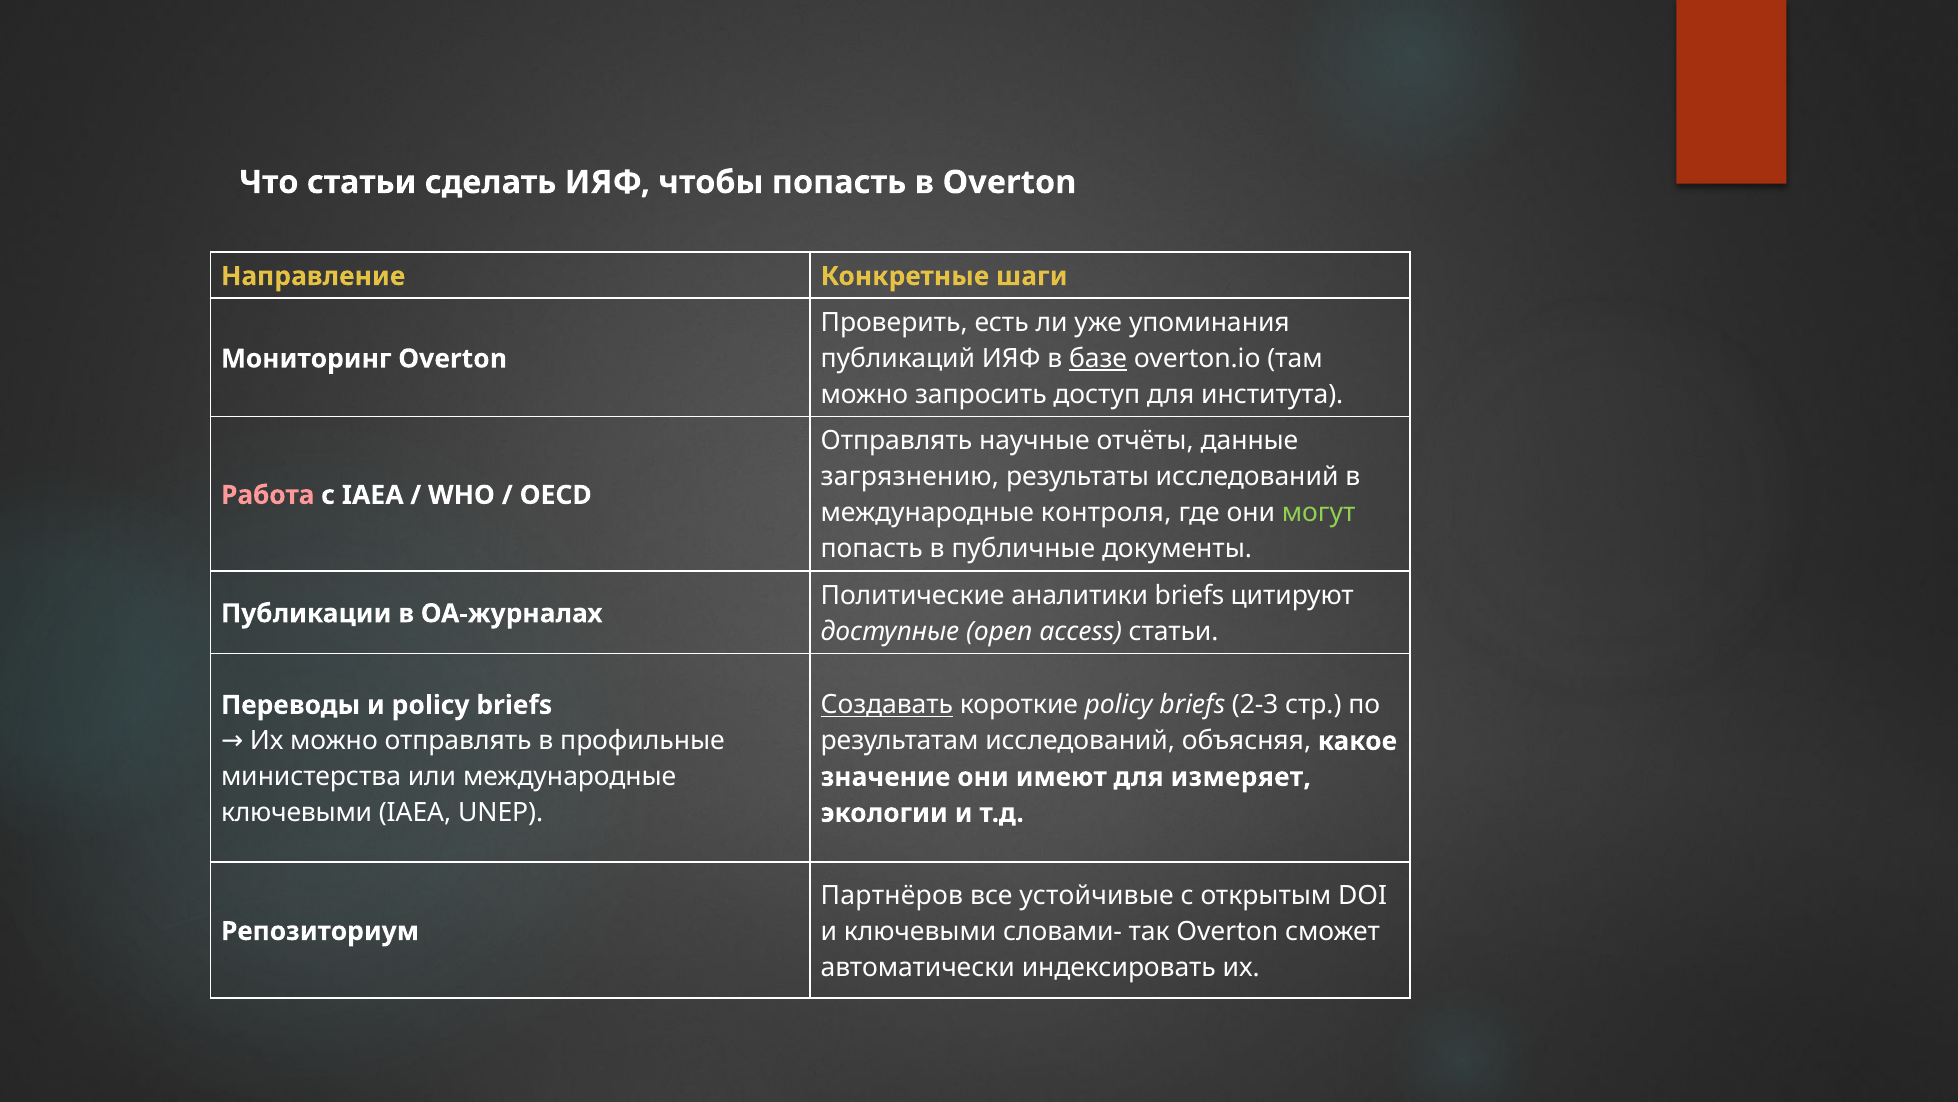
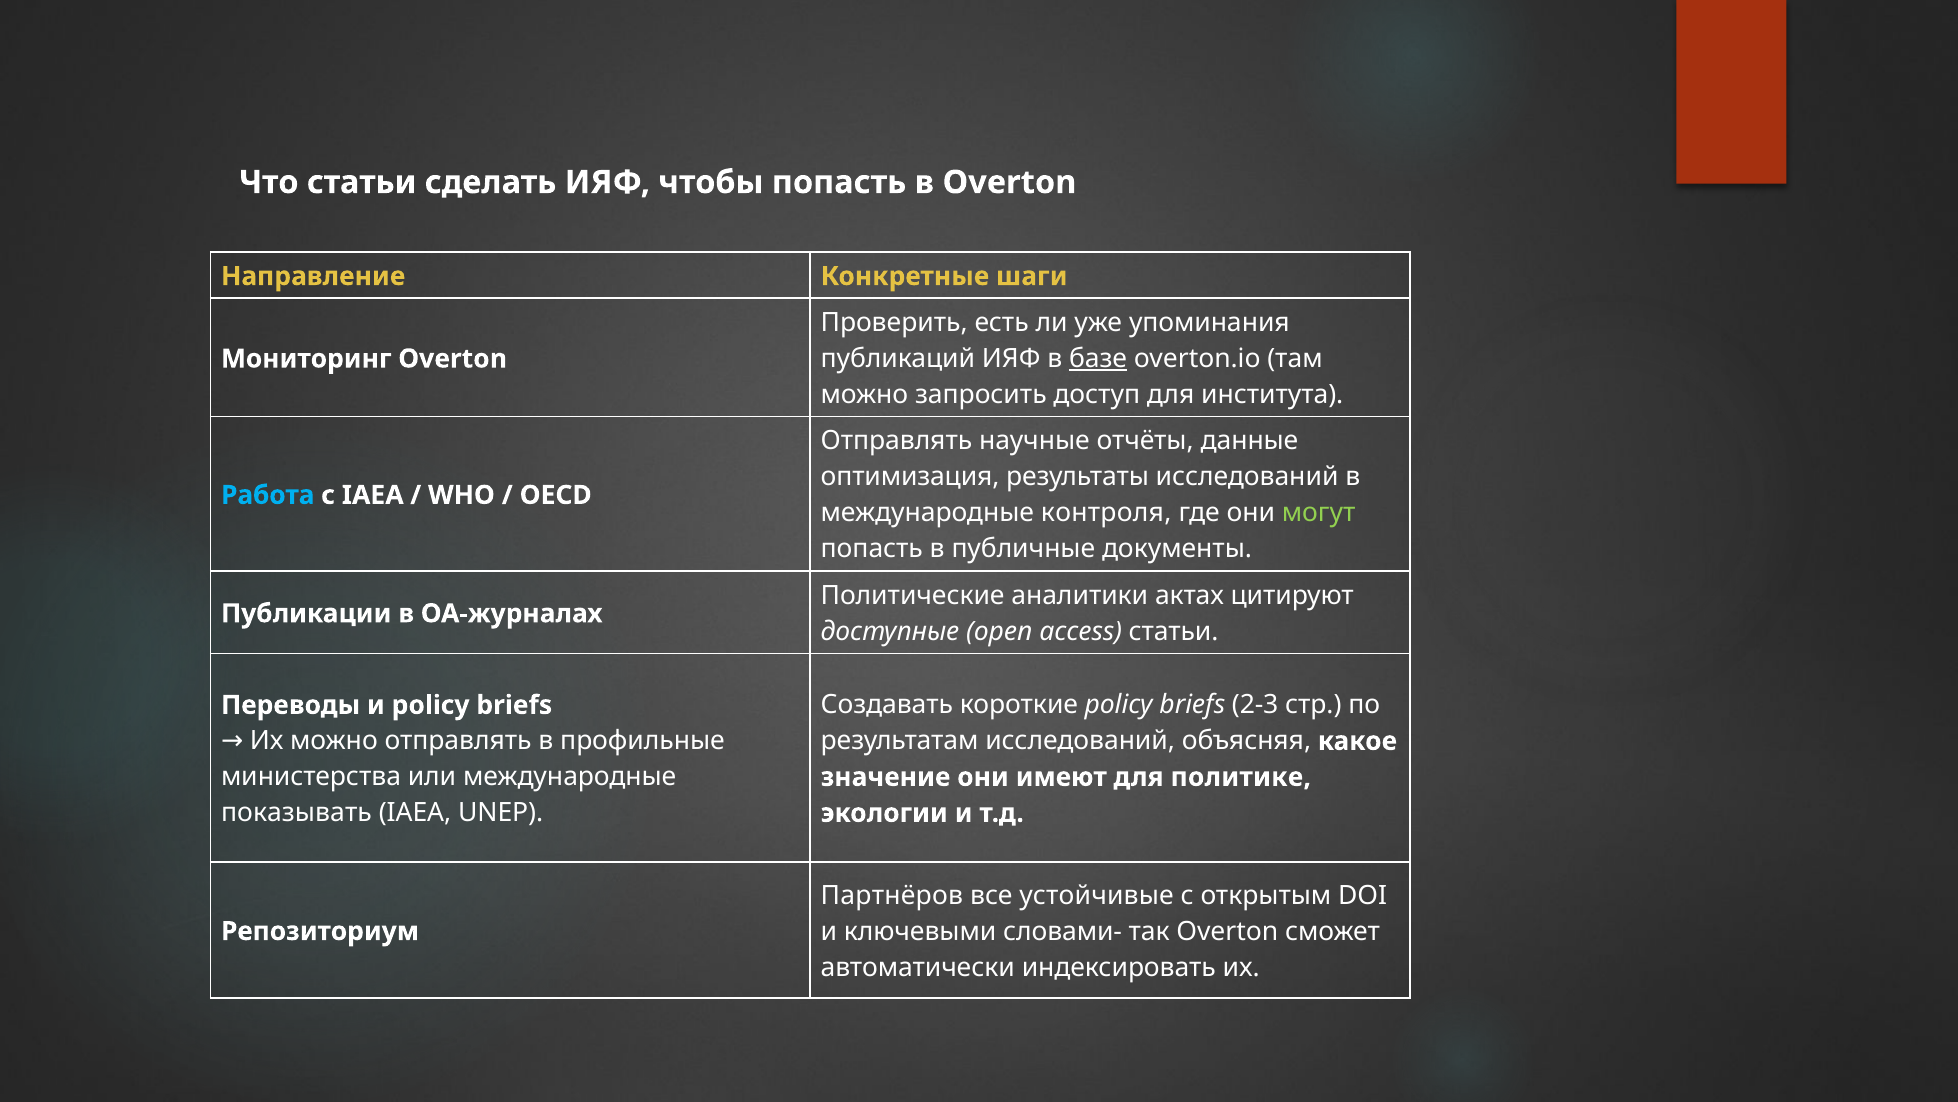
загрязнению: загрязнению -> оптимизация (910, 477)
Работа colour: pink -> light blue (268, 495)
аналитики briefs: briefs -> актах (1189, 595)
Создавать underline: present -> none (887, 705)
измеряет: измеряет -> политике (1241, 777)
ключевыми: ключевыми -> показывать (296, 813)
